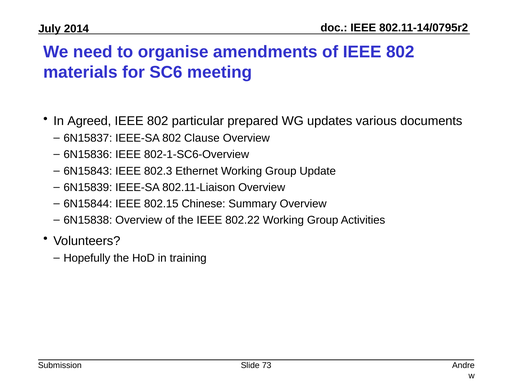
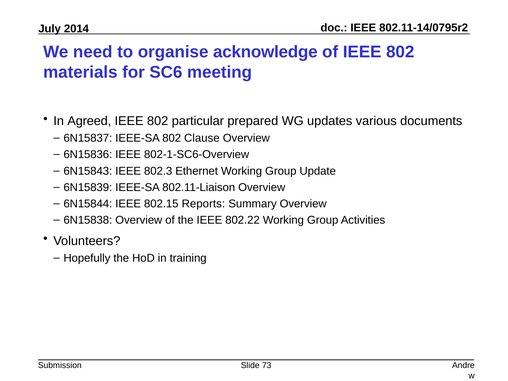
amendments: amendments -> acknowledge (265, 52)
Chinese: Chinese -> Reports (203, 204)
